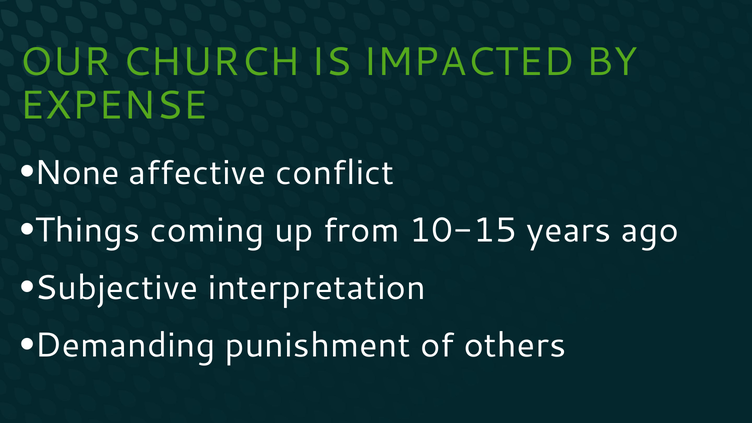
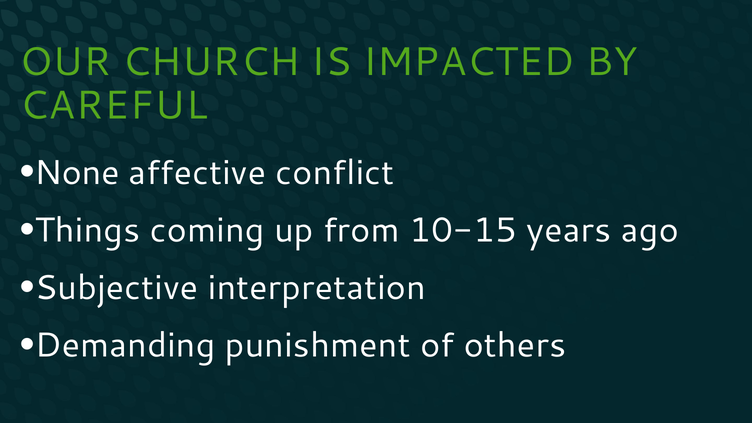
EXPENSE: EXPENSE -> CAREFUL (114, 105)
